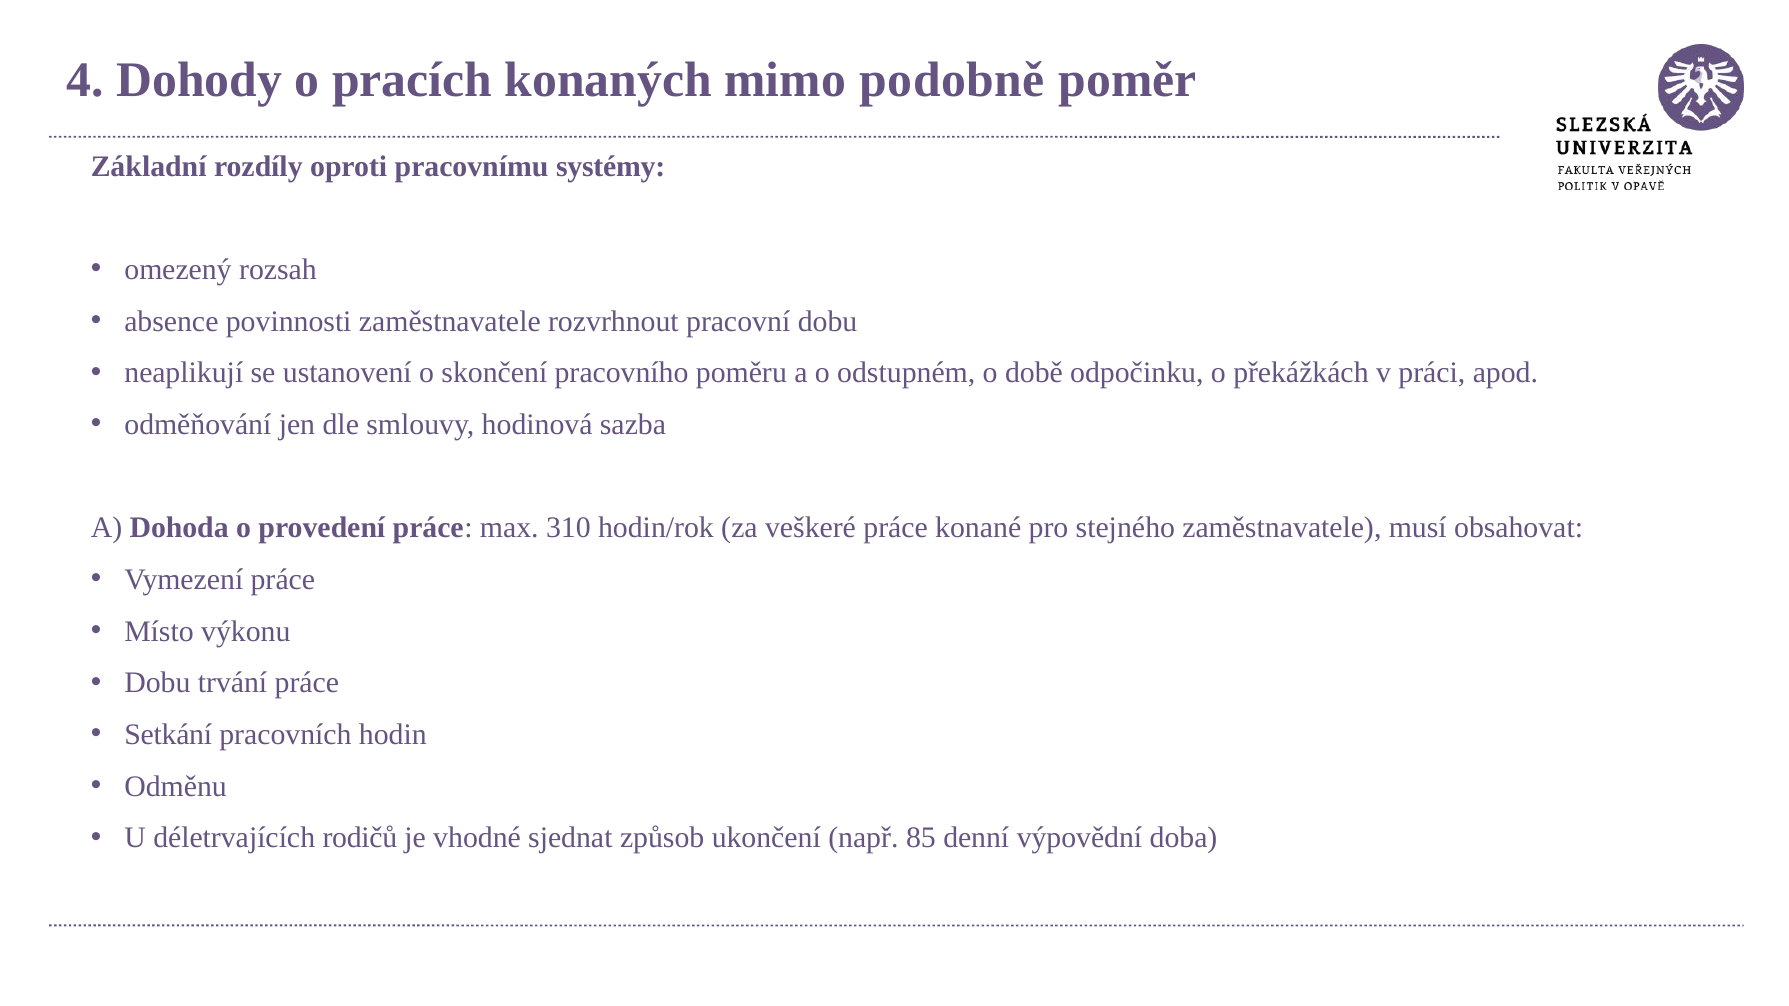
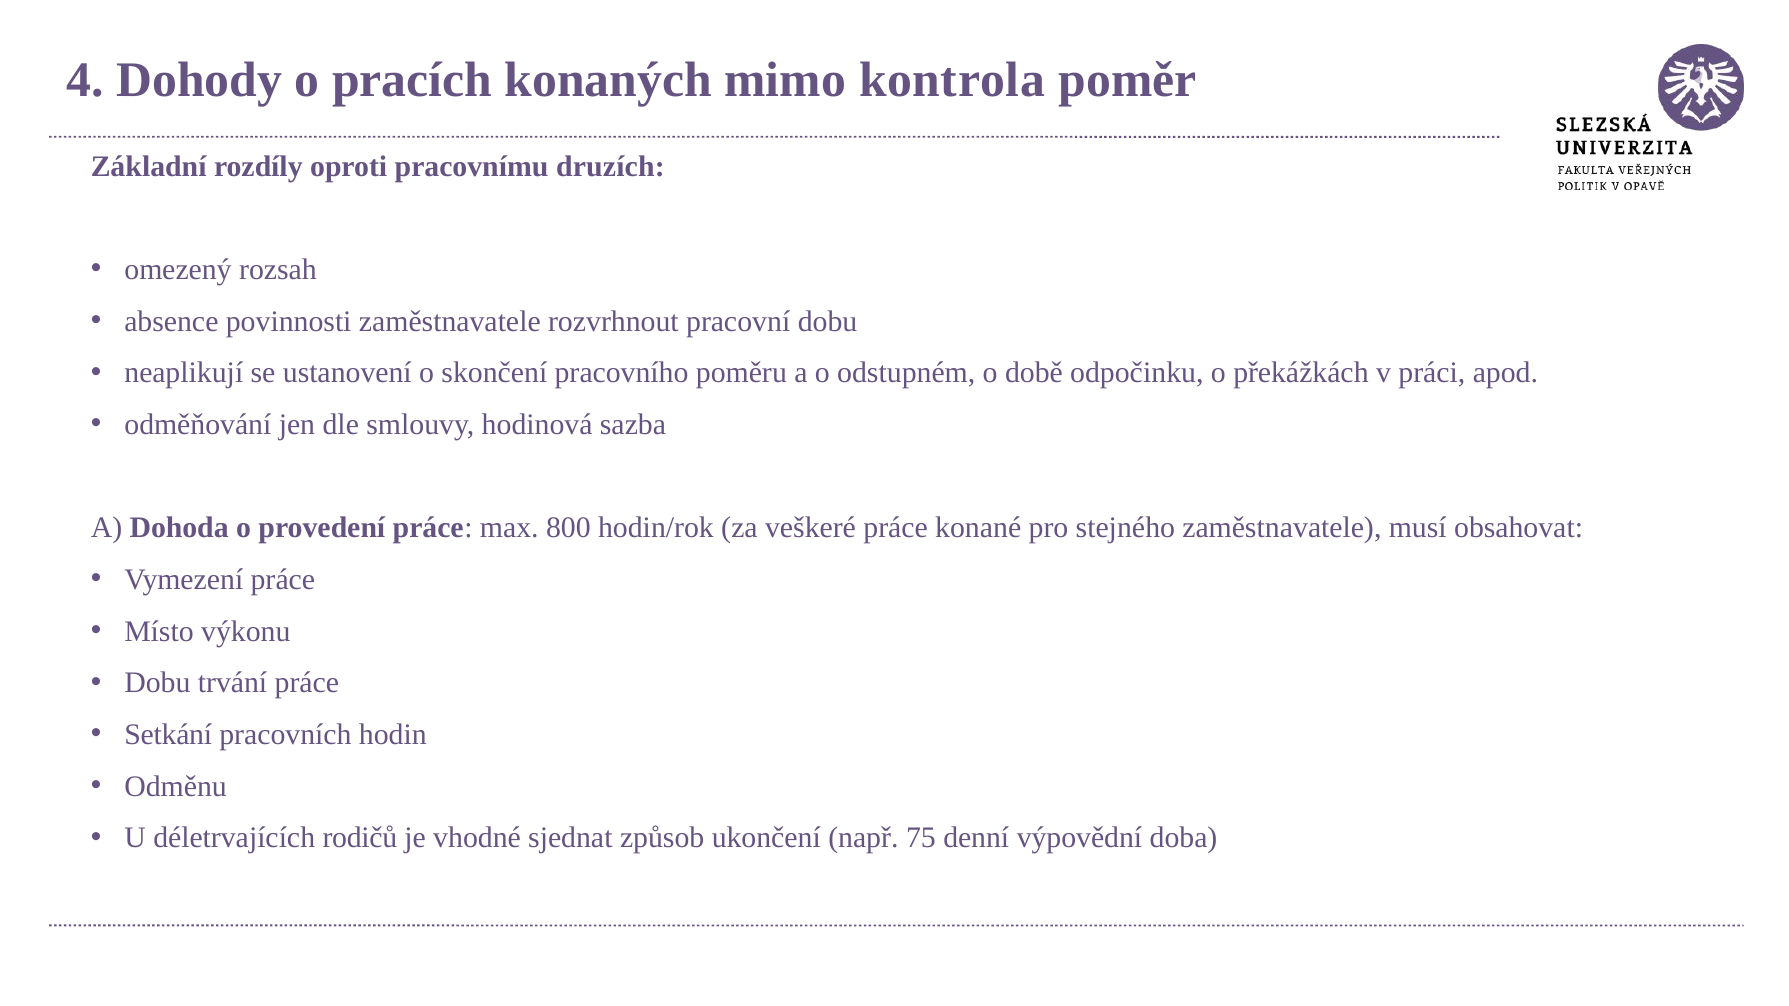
podobně: podobně -> kontrola (952, 80)
systémy: systémy -> druzích (610, 166)
310: 310 -> 800 (568, 528)
85: 85 -> 75 (921, 838)
